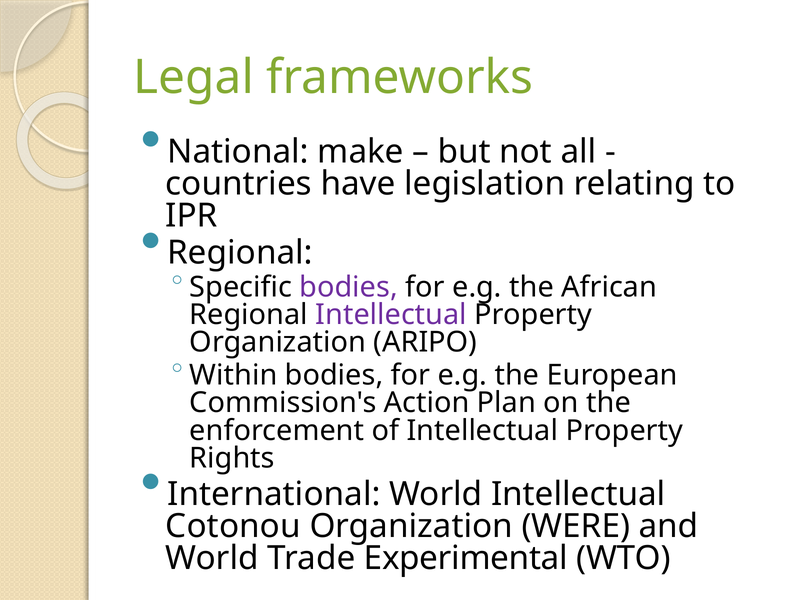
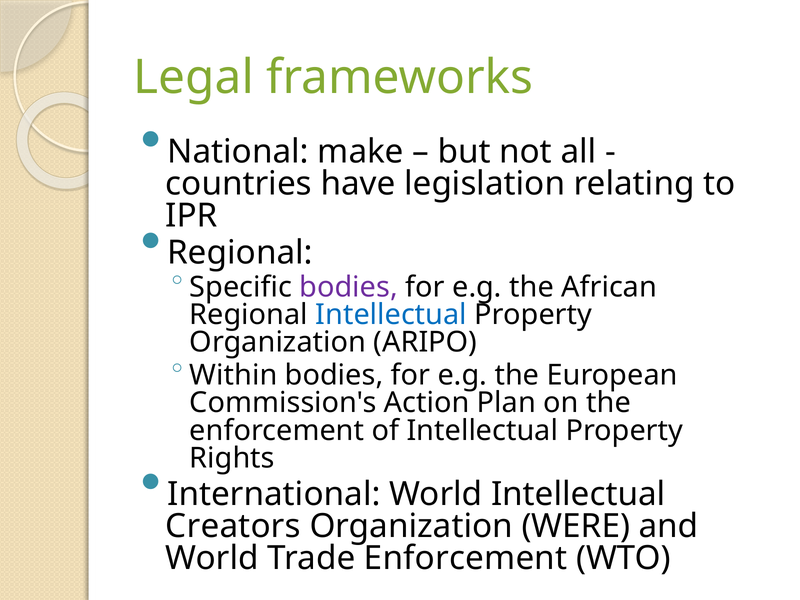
Intellectual colour: purple -> blue (391, 315)
Cotonou: Cotonou -> Creators (233, 526)
Trade Experimental: Experimental -> Enforcement (466, 558)
